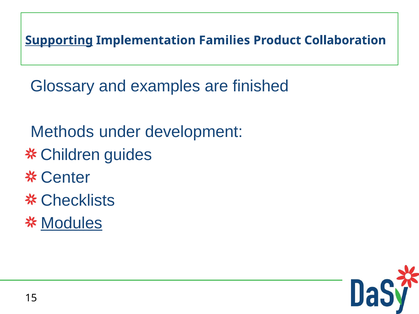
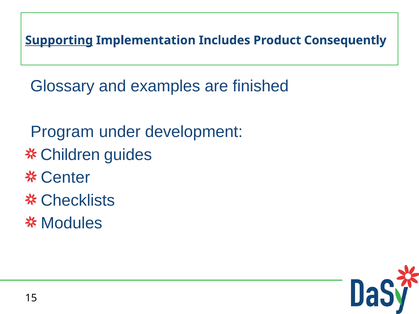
Families: Families -> Includes (225, 40)
Collaboration: Collaboration -> Consequently (345, 40)
Methods: Methods -> Program (62, 132)
Modules underline: present -> none (72, 223)
